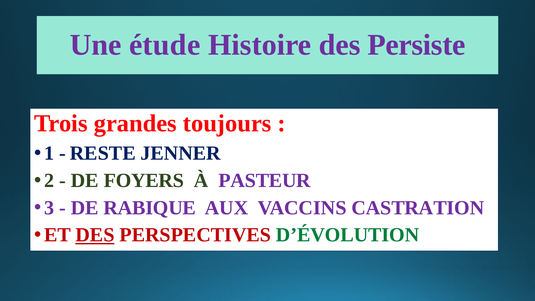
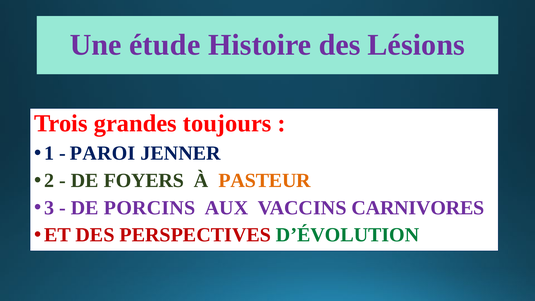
Persiste: Persiste -> Lésions (416, 45)
RESTE: RESTE -> PAROI (103, 153)
PASTEUR colour: purple -> orange (265, 180)
RABIQUE: RABIQUE -> PORCINS (150, 208)
CASTRATION: CASTRATION -> CARNIVORES (418, 208)
DES underline: present -> none (95, 235)
